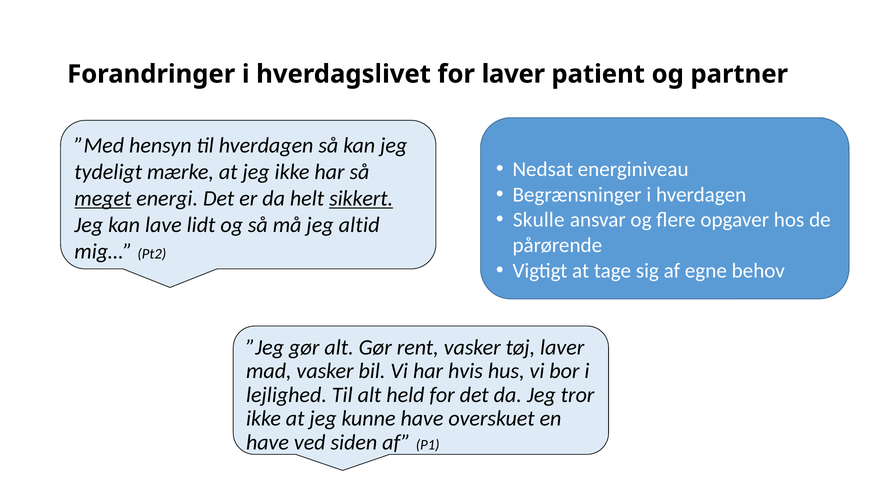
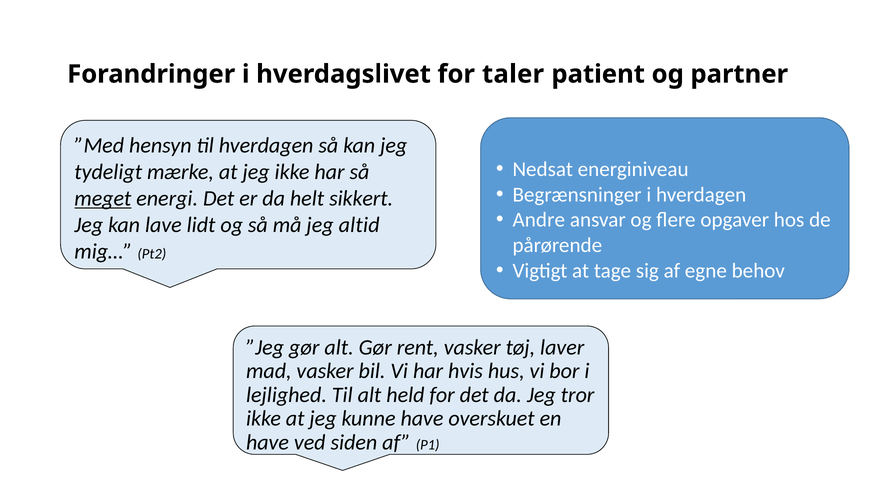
for laver: laver -> taler (513, 74)
sikkert underline: present -> none (361, 198)
Skulle: Skulle -> Andre (539, 220)
